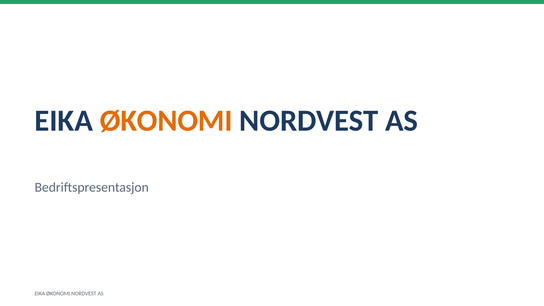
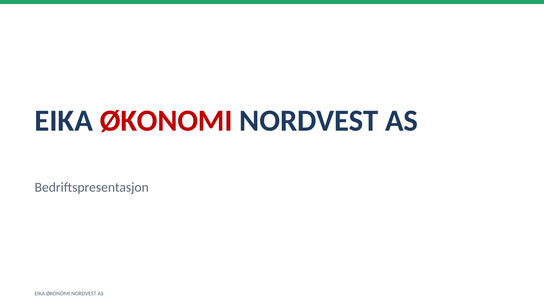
ØKONOMI colour: orange -> red (166, 121)
